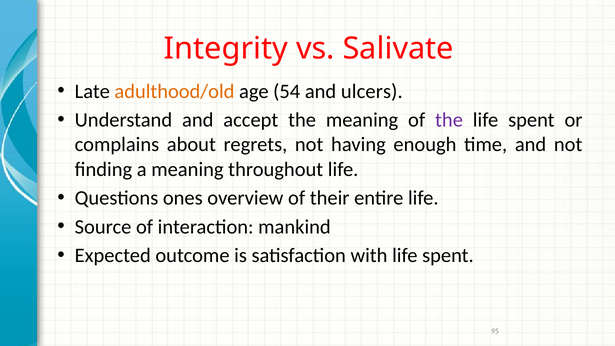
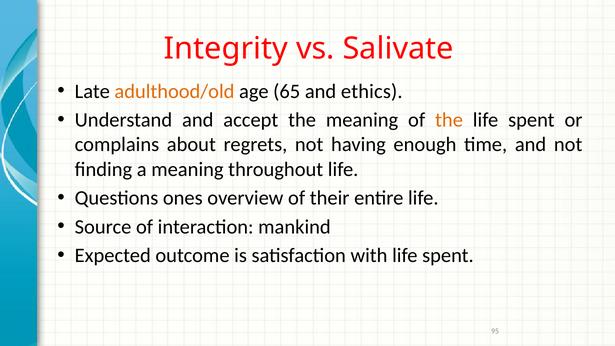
54: 54 -> 65 (287, 91)
ulcers: ulcers -> ethics (372, 91)
the colour: purple -> orange (449, 120)
